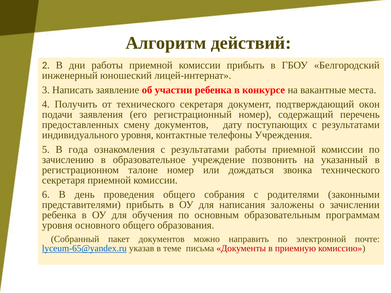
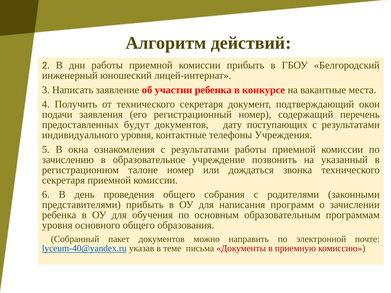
смену: смену -> будут (137, 125)
года: года -> окна (78, 149)
заложены: заложены -> программ (292, 205)
lyceum-65@yandex.ru: lyceum-65@yandex.ru -> lyceum-40@yandex.ru (84, 249)
